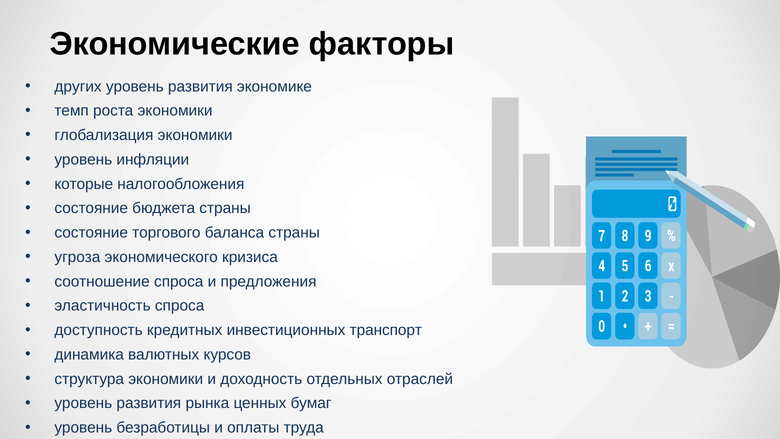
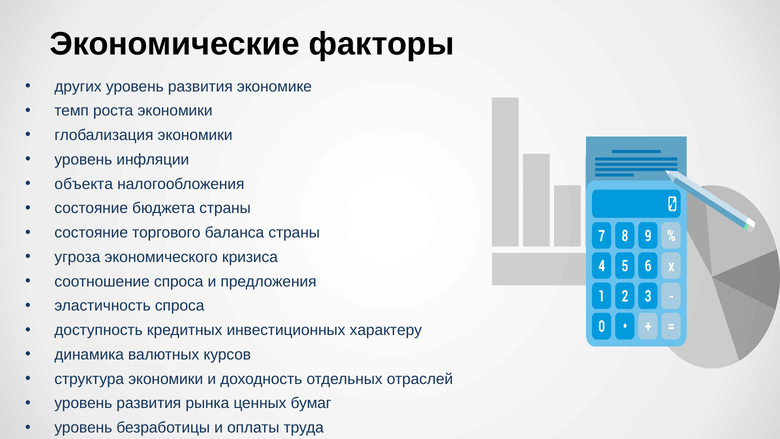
которые: которые -> объекта (84, 184)
транспорт: транспорт -> характеру (386, 330)
